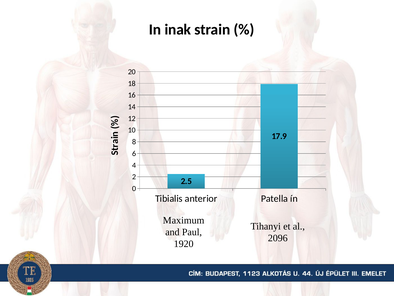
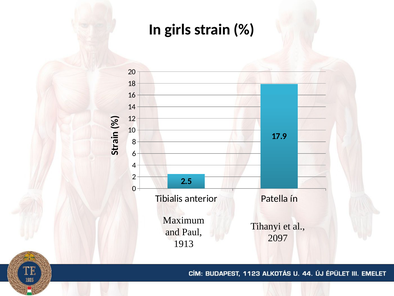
inak: inak -> girls (178, 30)
2096: 2096 -> 2097 (278, 238)
1920: 1920 -> 1913 (184, 244)
